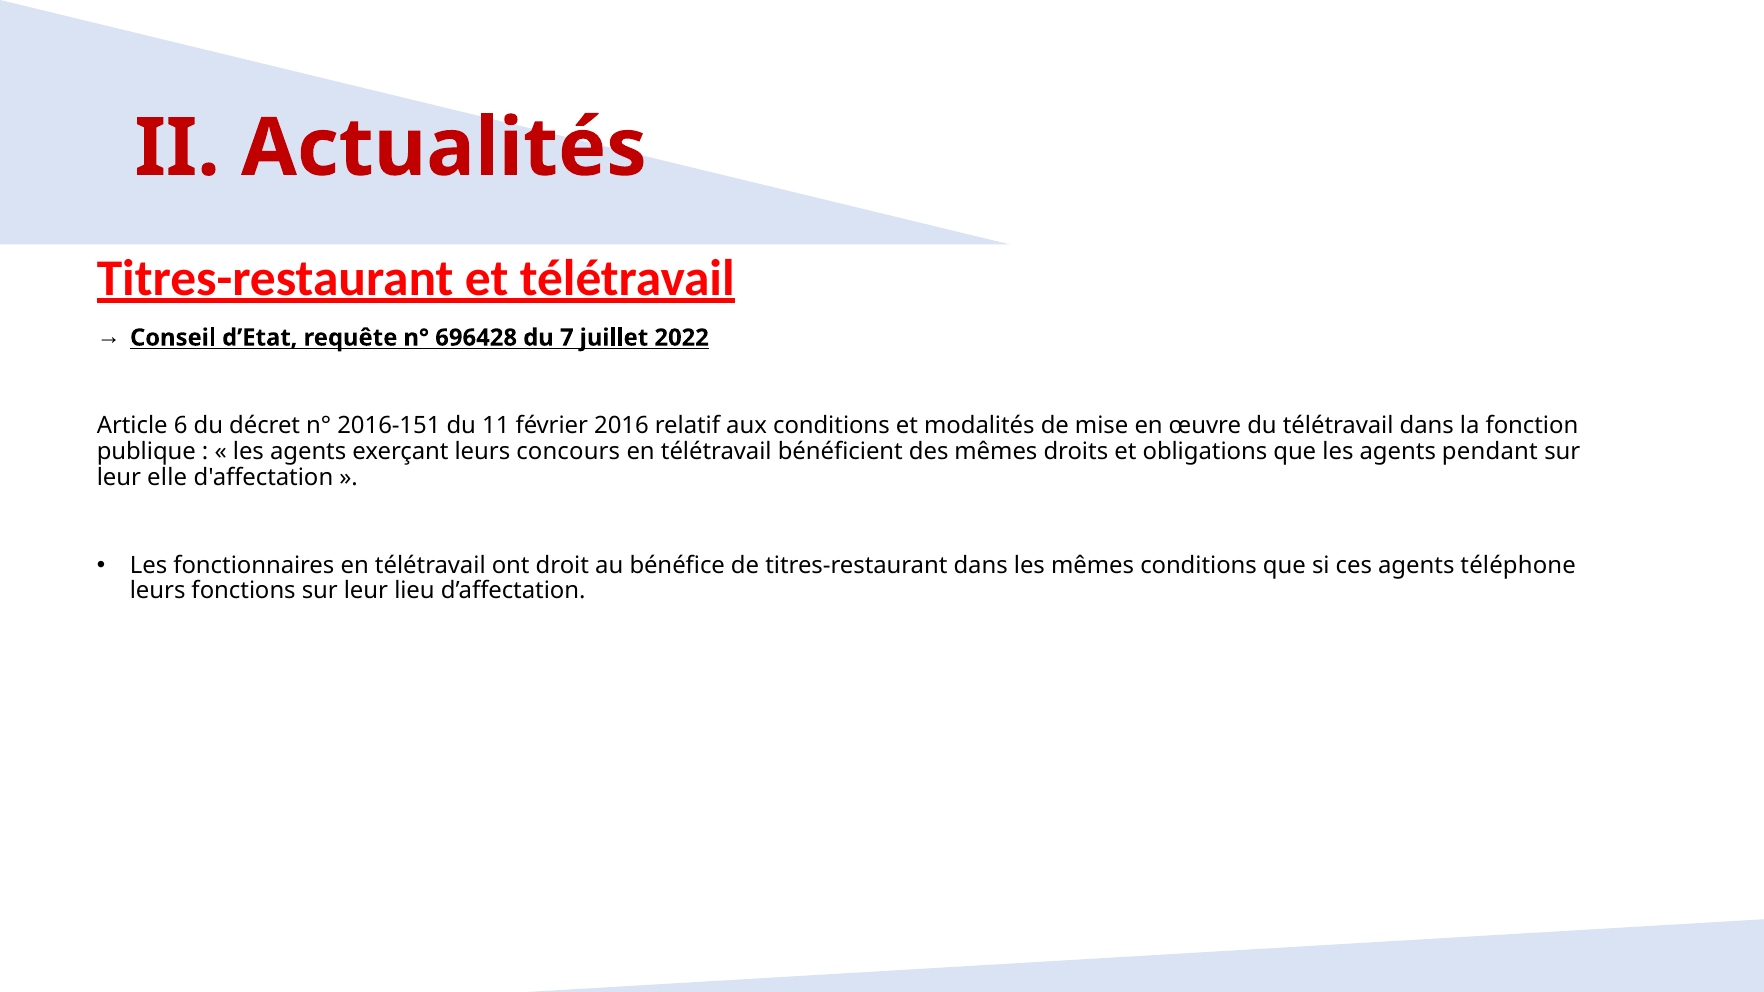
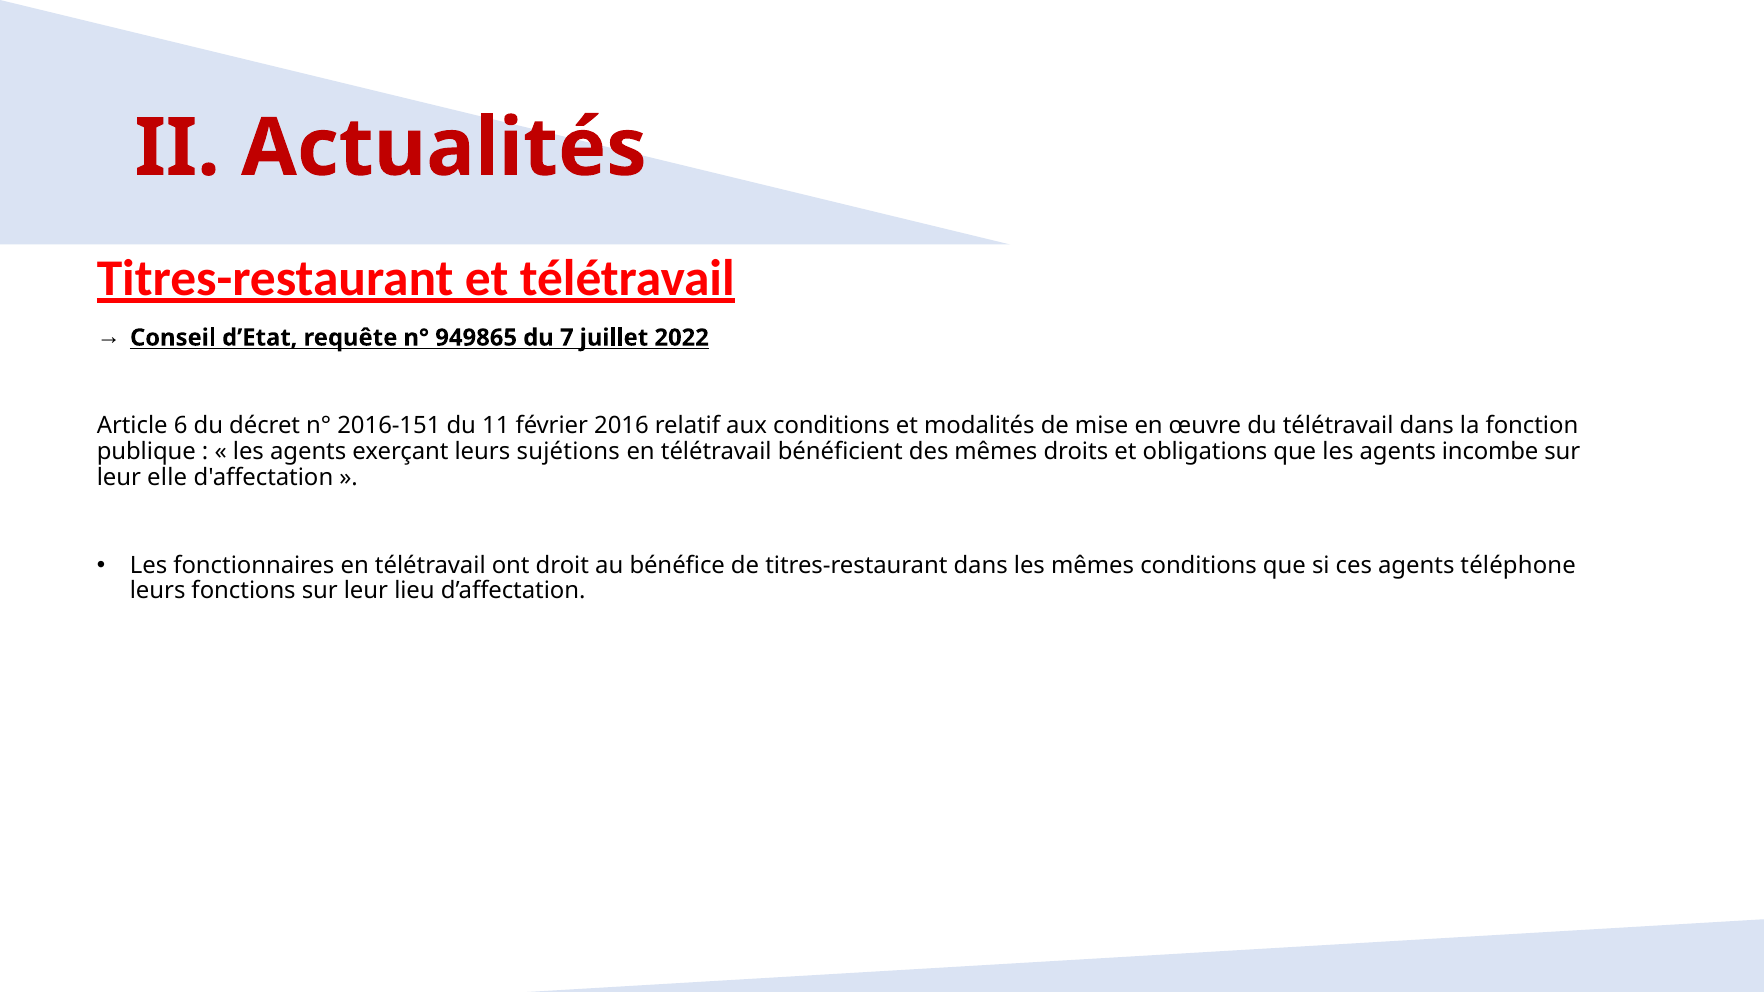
696428: 696428 -> 949865 (476, 338)
concours: concours -> sujétions (568, 452)
pendant: pendant -> incombe (1490, 452)
